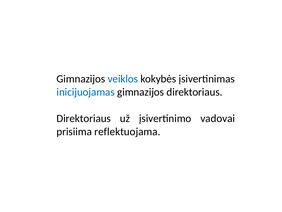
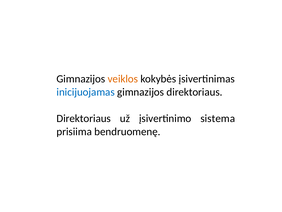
veiklos colour: blue -> orange (123, 79)
vadovai: vadovai -> sistema (218, 118)
reflektuojama: reflektuojama -> bendruomenę (127, 131)
